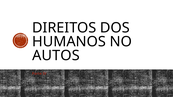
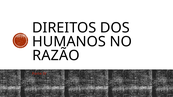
AUTOS: AUTOS -> RAZÃO (56, 56)
